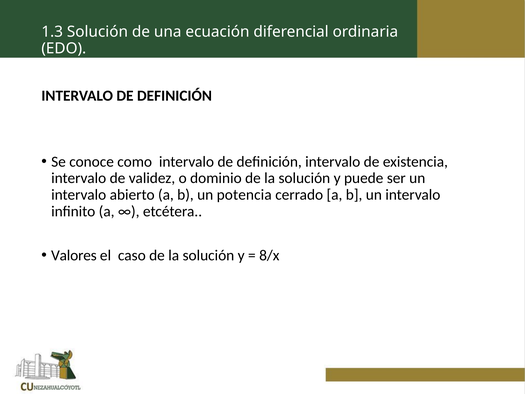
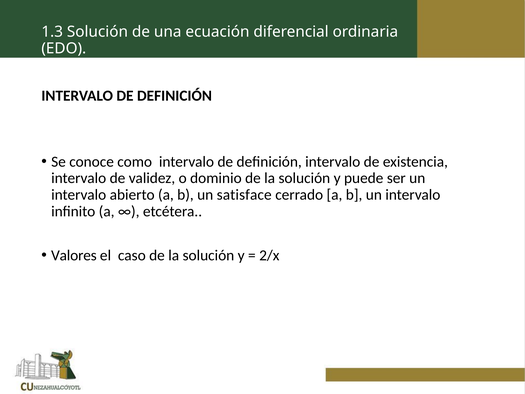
potencia: potencia -> satisface (244, 195)
8/x: 8/x -> 2/x (269, 255)
